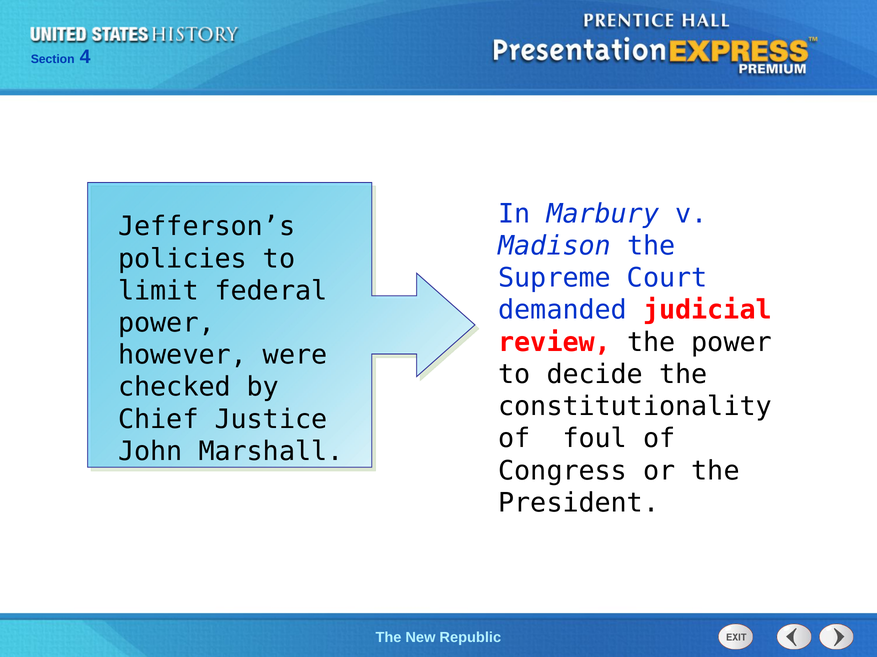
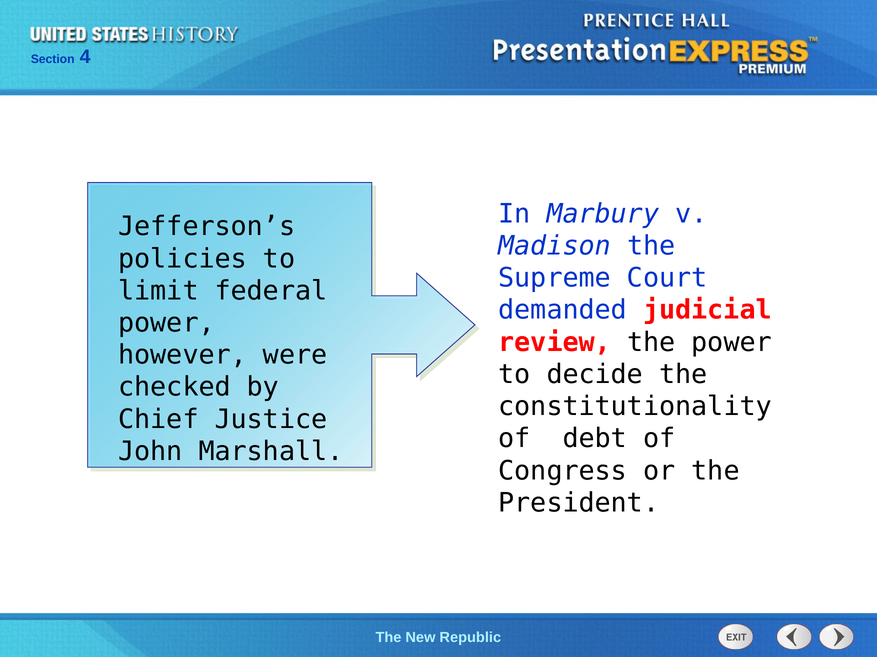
foul: foul -> debt (595, 439)
